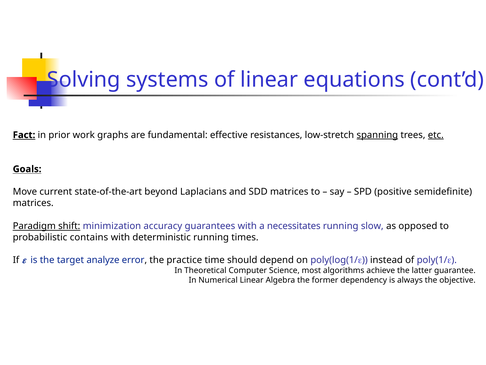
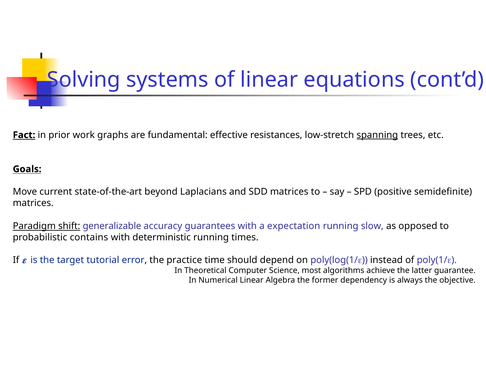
etc underline: present -> none (436, 135)
minimization: minimization -> generalizable (112, 226)
necessitates: necessitates -> expectation (294, 226)
analyze: analyze -> tutorial (103, 260)
